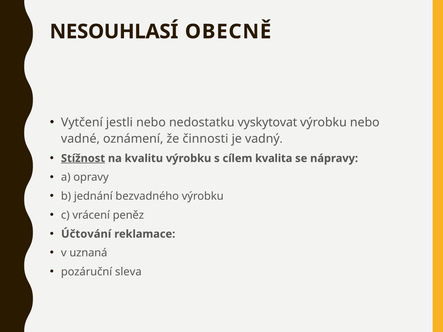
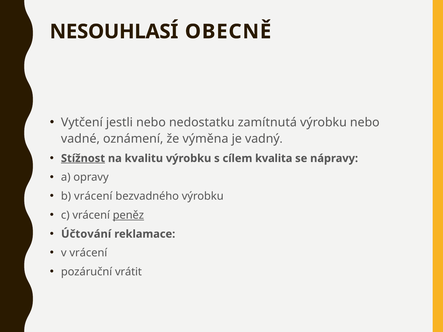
vyskytovat: vyskytovat -> zamítnutá (267, 123)
činnosti: činnosti -> výměna (205, 139)
b jednání: jednání -> vrácení (93, 196)
peněz underline: none -> present (128, 215)
v uznaná: uznaná -> vrácení (88, 253)
sleva: sleva -> vrátit (128, 272)
